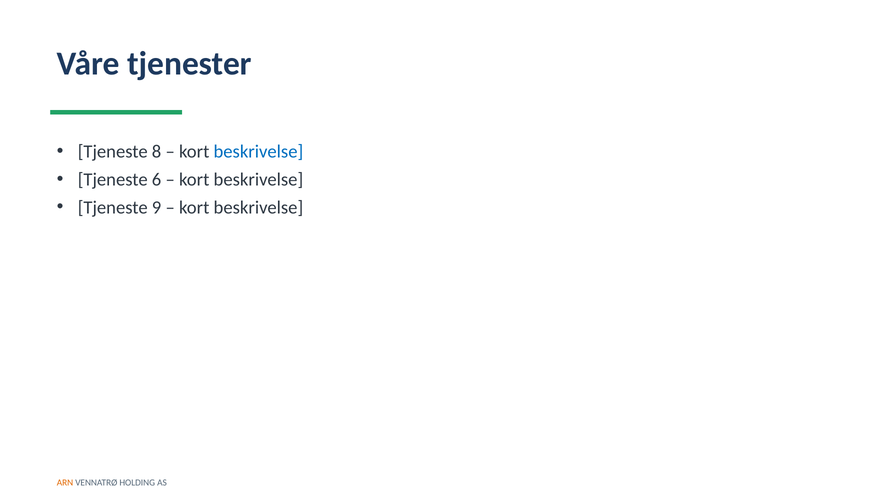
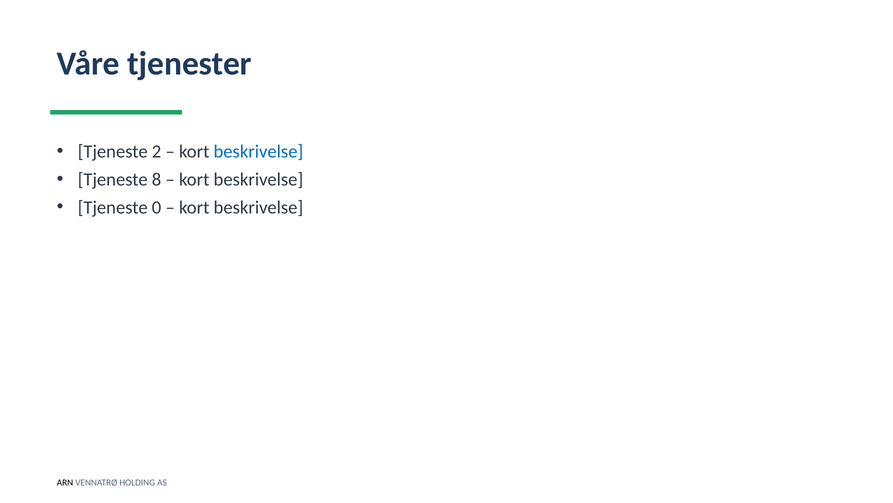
8: 8 -> 2 (157, 151)
6: 6 -> 8 (157, 179)
9: 9 -> 0 (157, 207)
ARN colour: orange -> black (65, 482)
